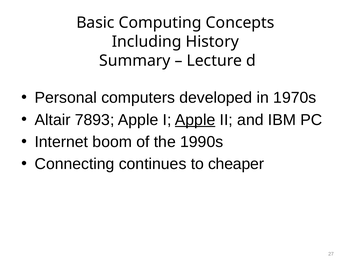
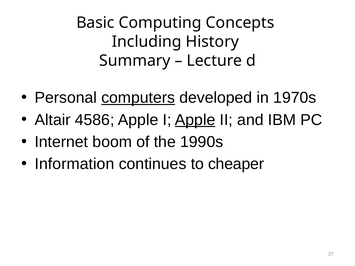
computers underline: none -> present (138, 98)
7893: 7893 -> 4586 (95, 120)
Connecting: Connecting -> Information (74, 164)
